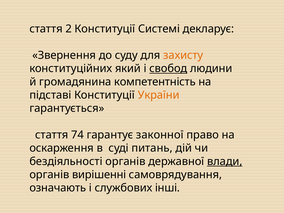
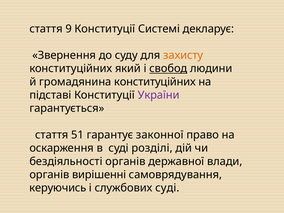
2: 2 -> 9 (69, 29)
громадянина компетентність: компетентність -> конституційних (155, 82)
України colour: orange -> purple (159, 95)
74: 74 -> 51 (78, 135)
питань: питань -> розділі (152, 148)
влади underline: present -> none (225, 161)
означають: означають -> керуючись (58, 188)
службових інші: інші -> суді (167, 188)
